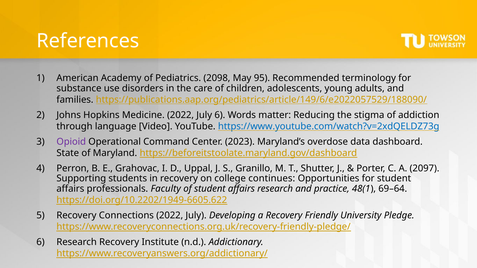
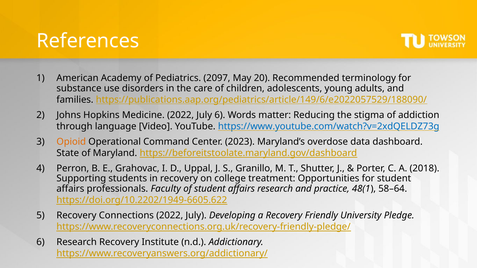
2098: 2098 -> 2097 (217, 78)
95: 95 -> 20 (262, 78)
Opioid colour: purple -> orange (71, 142)
2097: 2097 -> 2018 (425, 169)
continues: continues -> treatment (272, 179)
69–64: 69–64 -> 58–64 (393, 189)
